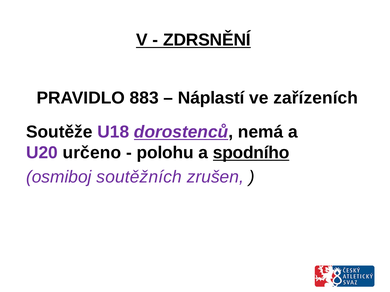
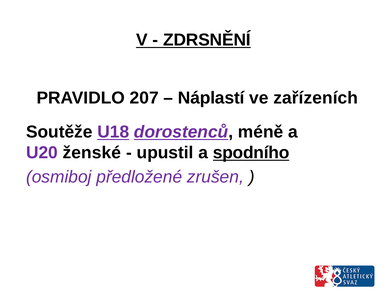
883: 883 -> 207 (144, 98)
U18 underline: none -> present (113, 132)
nemá: nemá -> méně (261, 132)
určeno: určeno -> ženské (92, 153)
polohu: polohu -> upustil (165, 153)
soutěžních: soutěžních -> předložené (139, 177)
